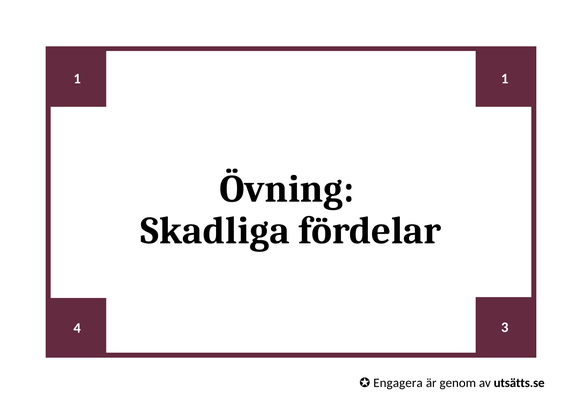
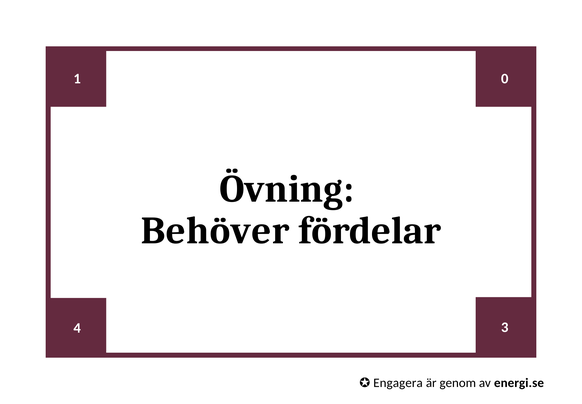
1 1: 1 -> 0 (505, 79)
Skadliga: Skadliga -> Behöver (215, 231)
utsätts.se: utsätts.se -> energi.se (519, 384)
